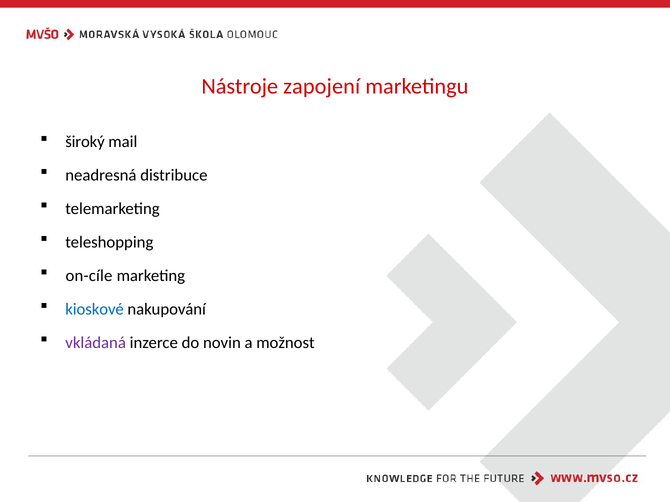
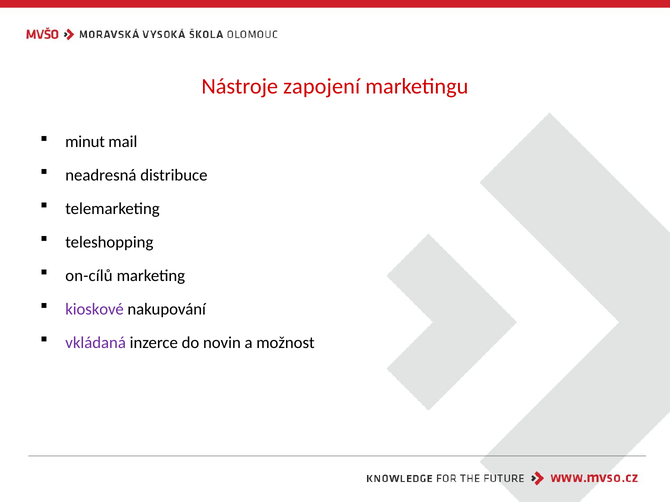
široký: široký -> minut (85, 142)
on-cíle: on-cíle -> on-cílů (89, 276)
kioskové colour: blue -> purple (95, 309)
